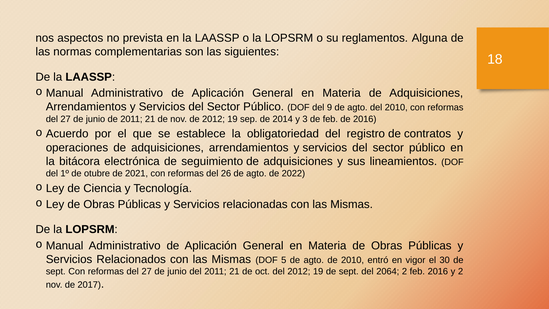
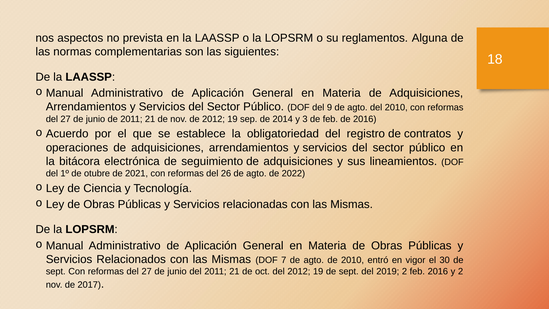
5: 5 -> 7 (284, 260)
2064: 2064 -> 2019 (388, 271)
